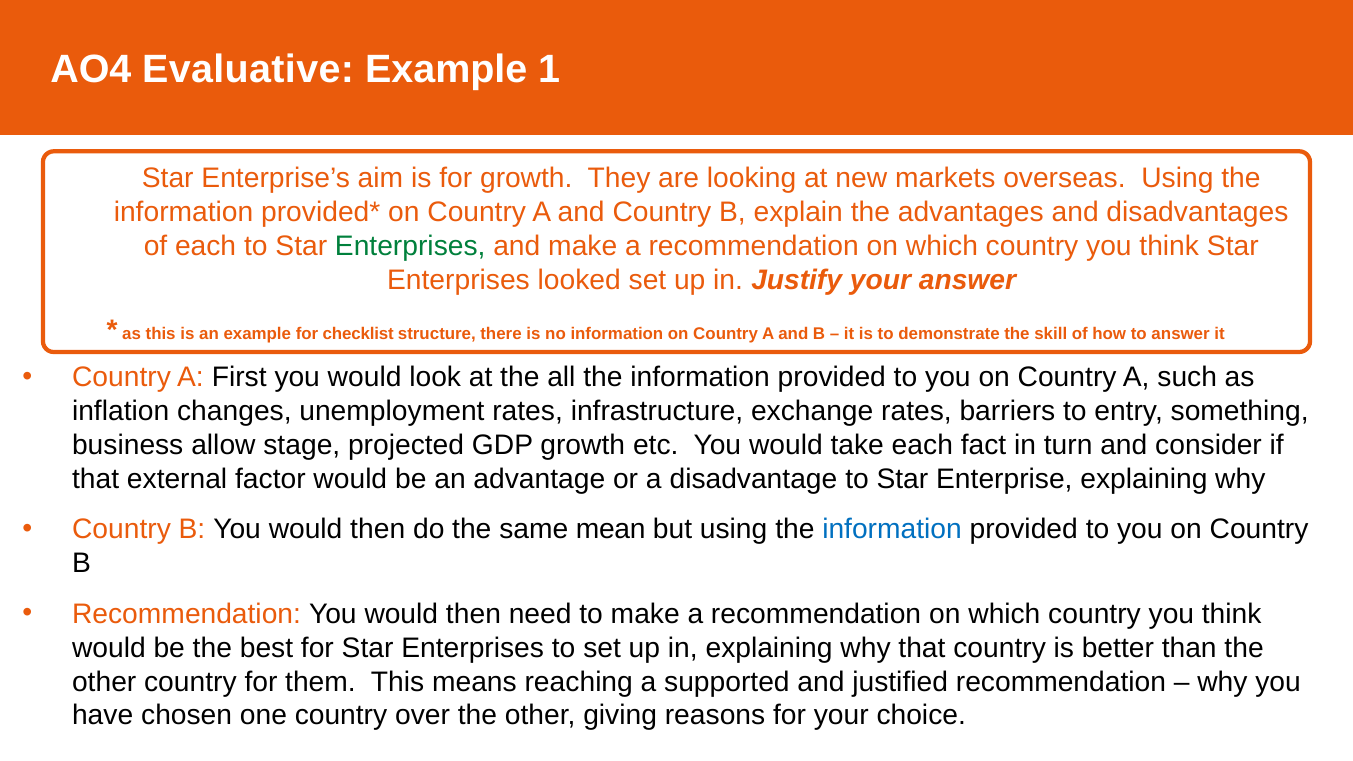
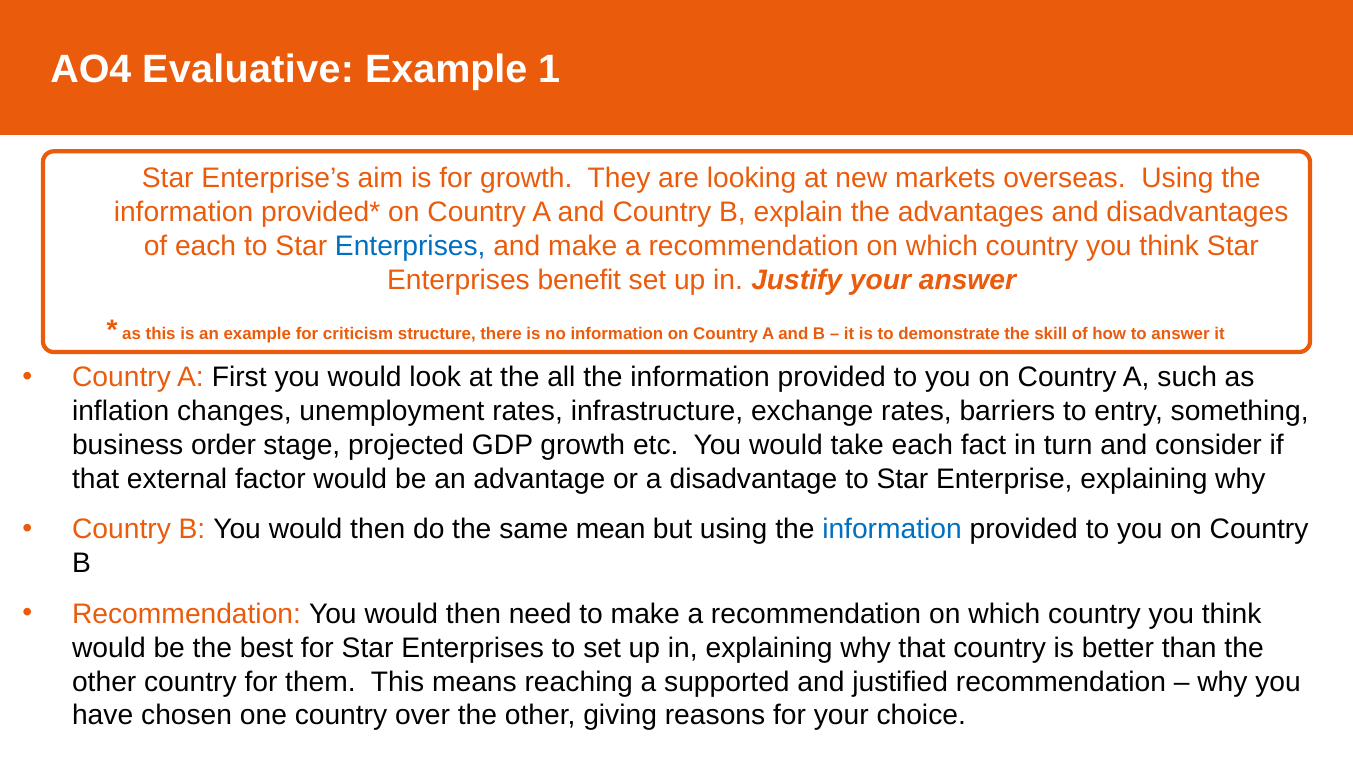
Enterprises colour: green -> blue (410, 246)
looked: looked -> benefit (579, 280)
checklist: checklist -> criticism (358, 334)
allow: allow -> order (224, 445)
